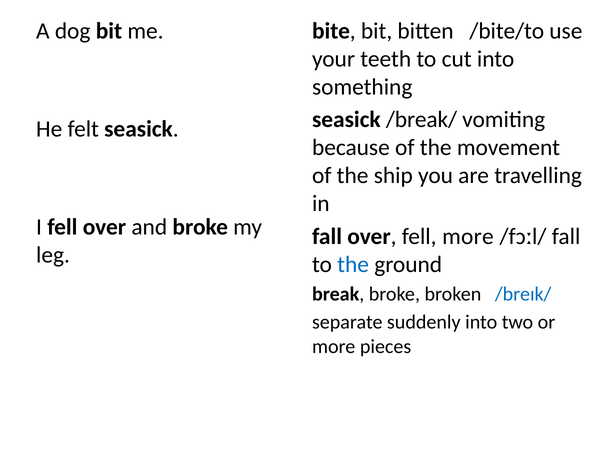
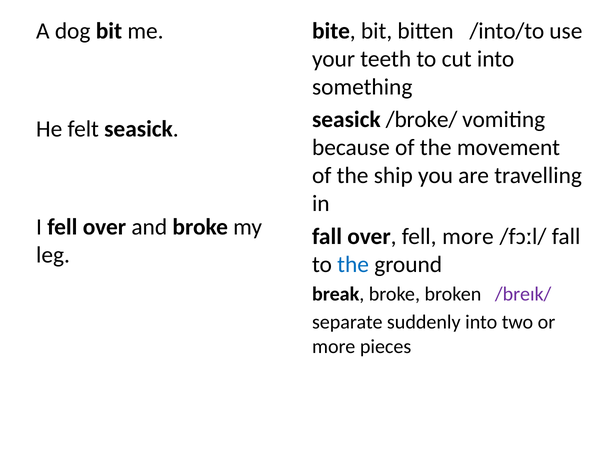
/bite/to: /bite/to -> /into/to (507, 31)
/break/: /break/ -> /broke/ (422, 120)
/breɪk/ colour: blue -> purple (523, 295)
